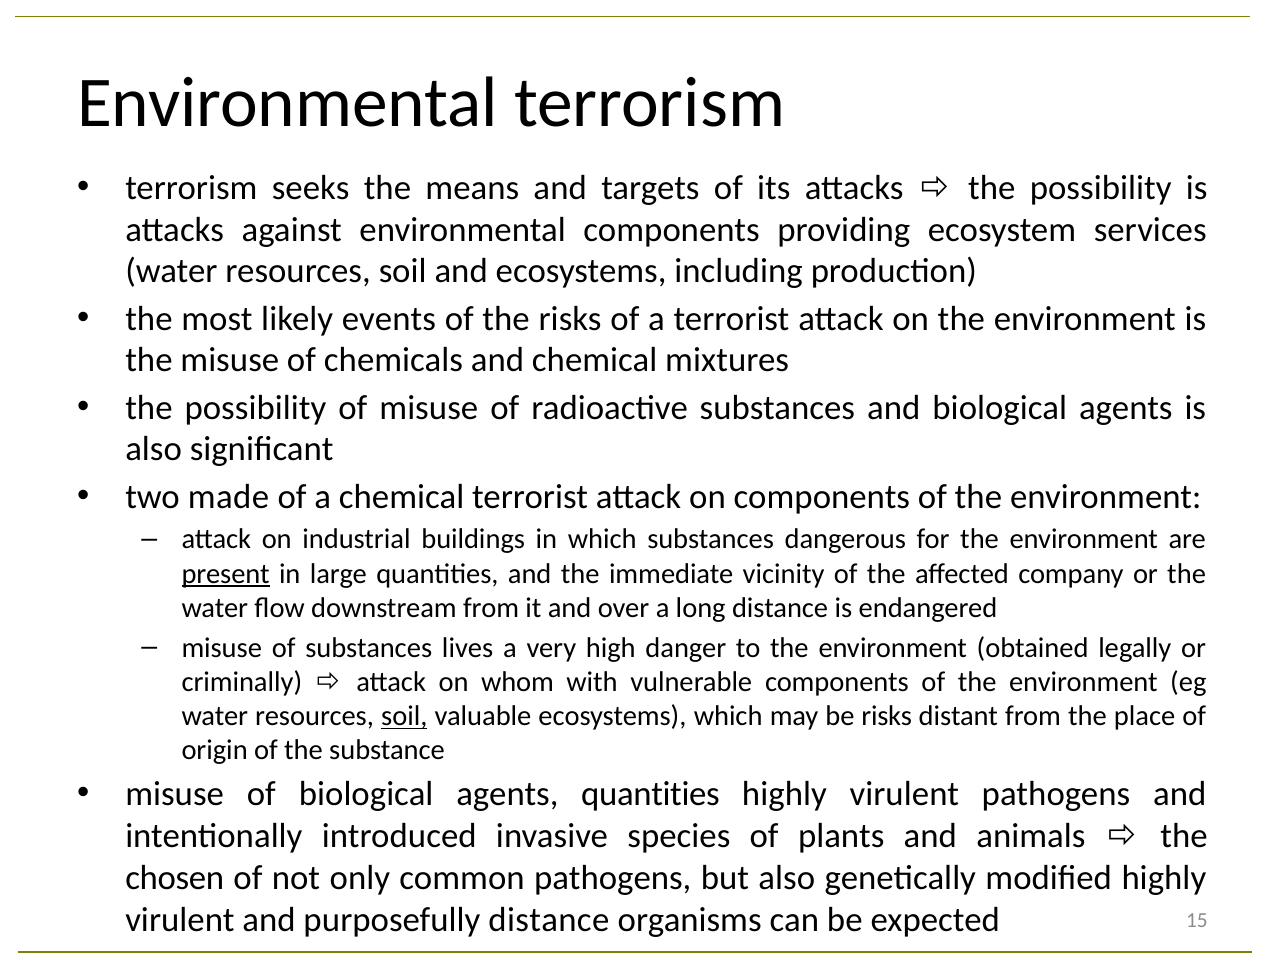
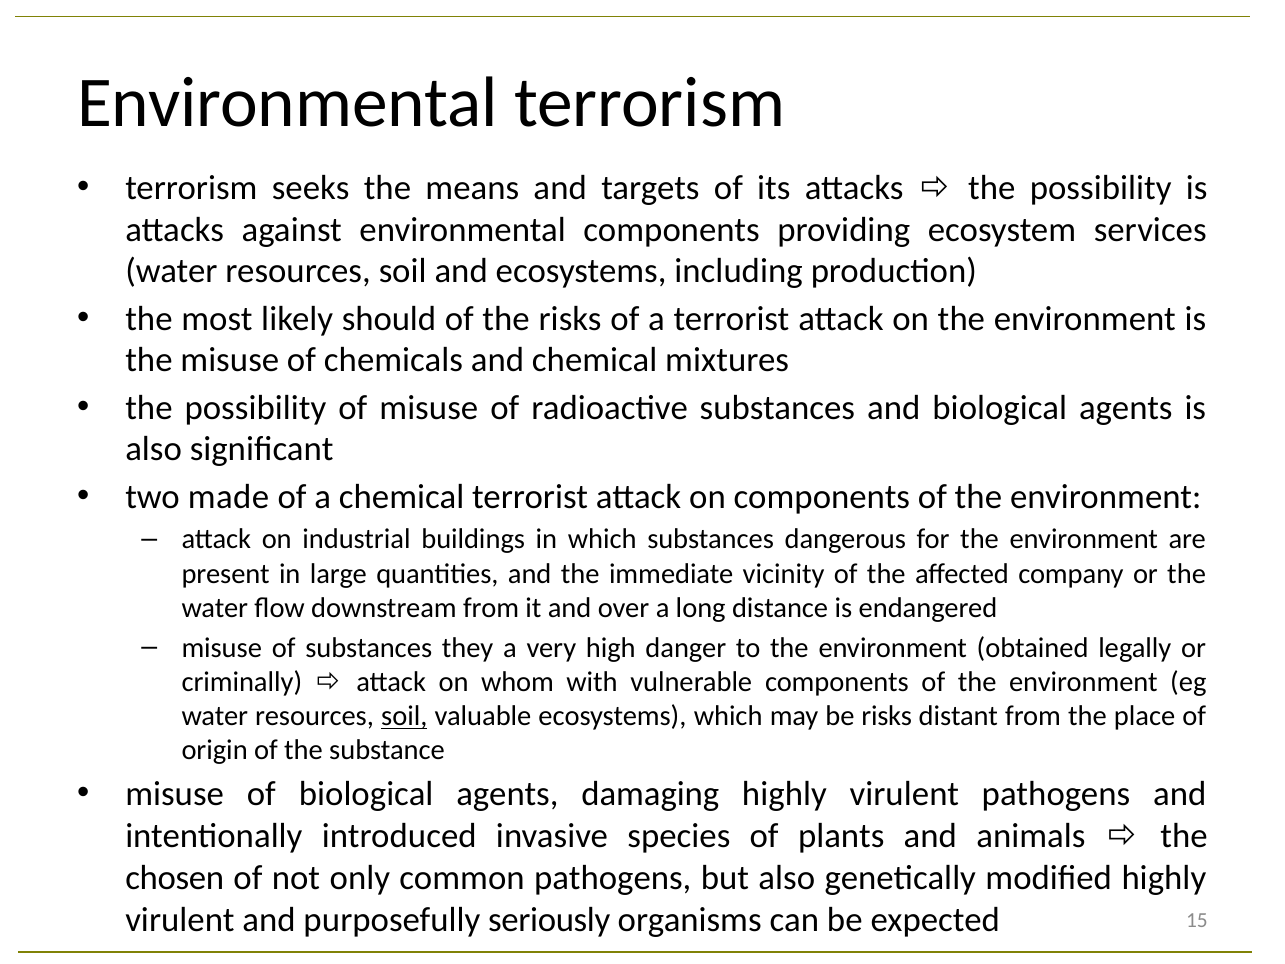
events: events -> should (389, 319)
present underline: present -> none (226, 574)
lives: lives -> they (468, 647)
agents quantities: quantities -> damaging (650, 794)
purposefully distance: distance -> seriously (549, 919)
